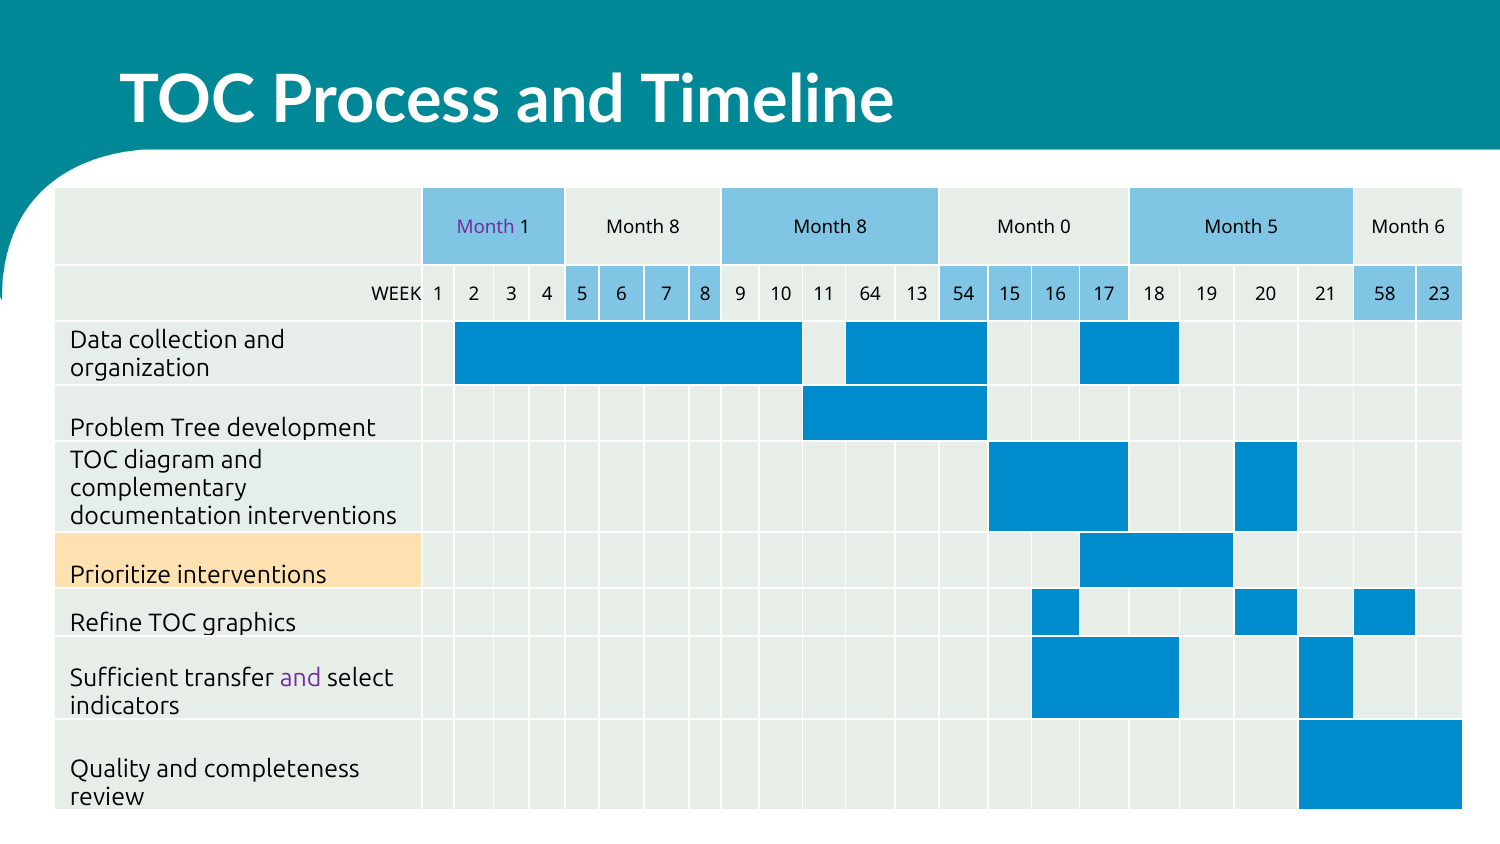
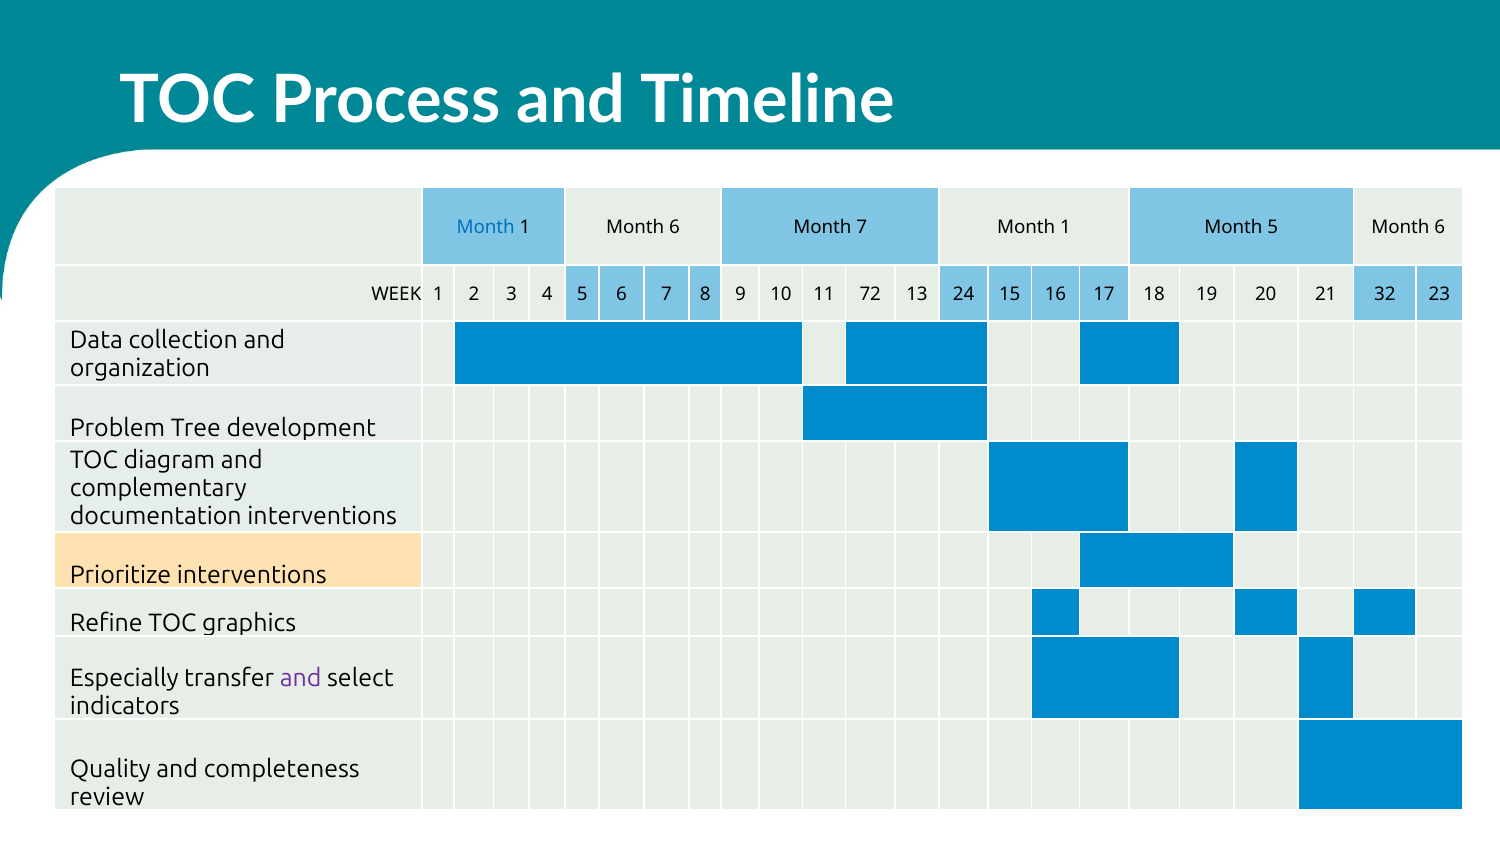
Month colour: purple -> blue (486, 228)
1 Month 8: 8 -> 6 (675, 228)
8: 8 -> 7 (862, 228)
0: 0 -> 1 (1065, 228)
64: 64 -> 72 (870, 294)
54: 54 -> 24 (964, 294)
58: 58 -> 32 (1385, 294)
Sufficient: Sufficient -> Especially (124, 678)
